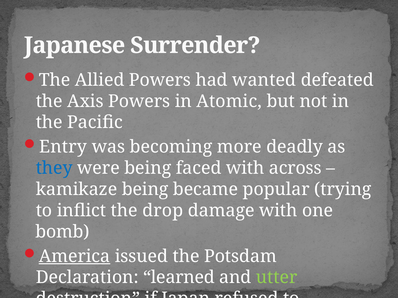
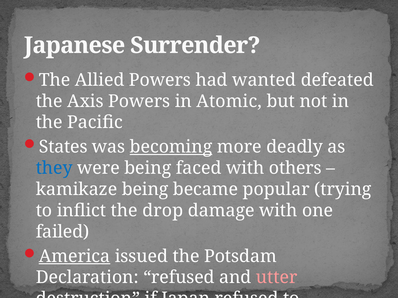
Entry: Entry -> States (63, 147)
becoming underline: none -> present (171, 147)
across: across -> others (295, 168)
bomb: bomb -> failed (62, 232)
Declaration learned: learned -> refused (179, 278)
utter colour: light green -> pink (277, 278)
